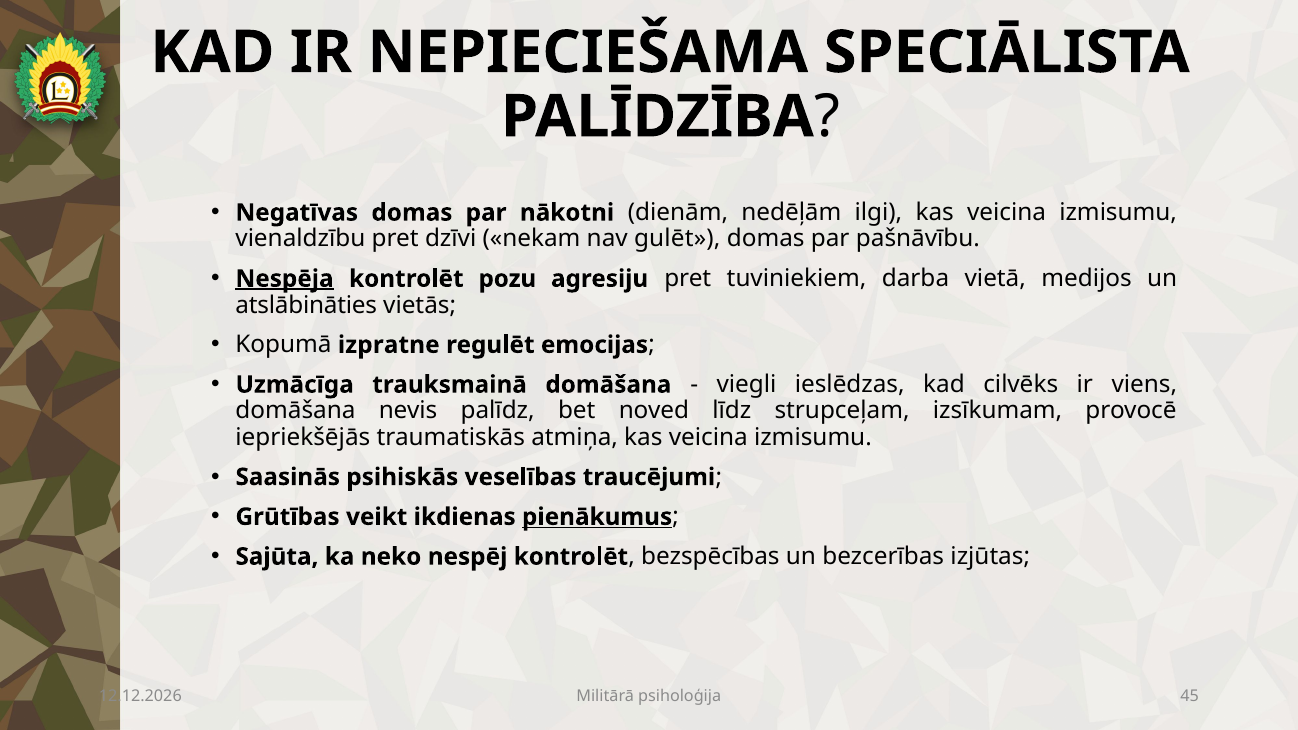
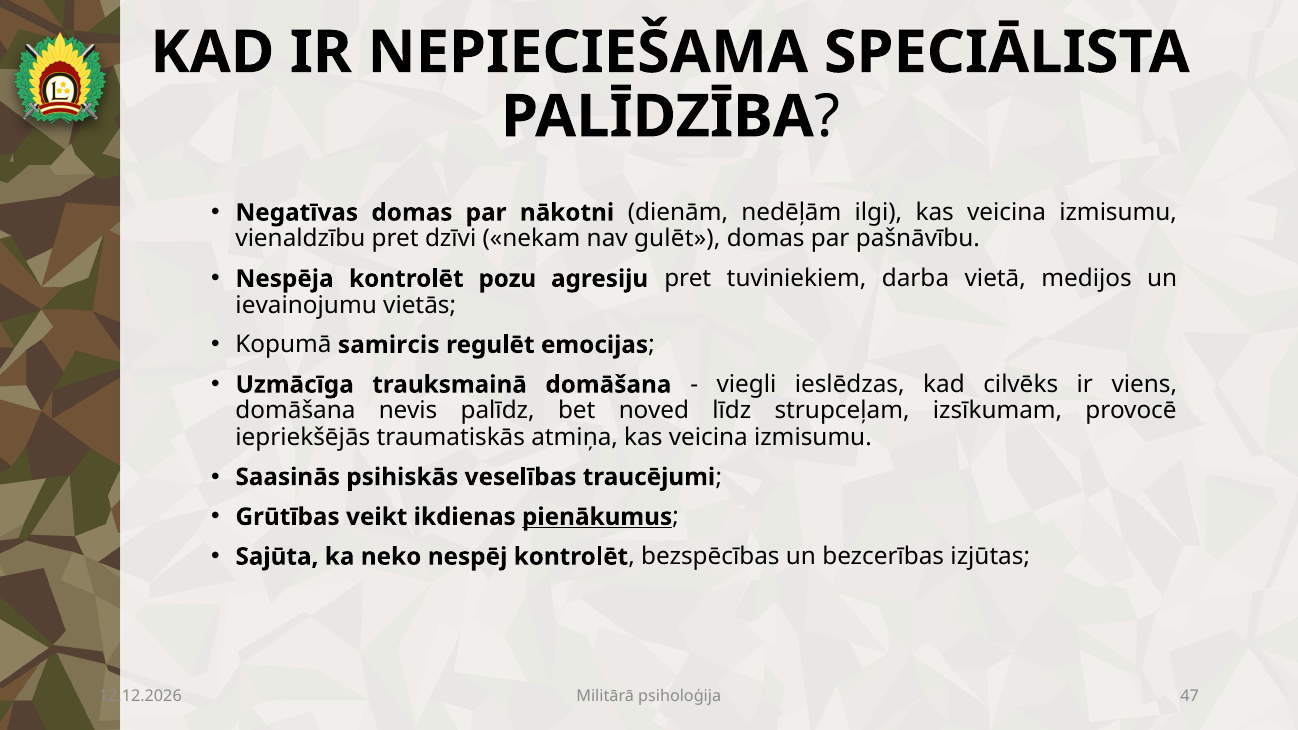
Nespēja underline: present -> none (285, 279)
atslābināties: atslābināties -> ievainojumu (306, 305)
izpratne: izpratne -> samircis (389, 345)
45: 45 -> 47 (1190, 696)
